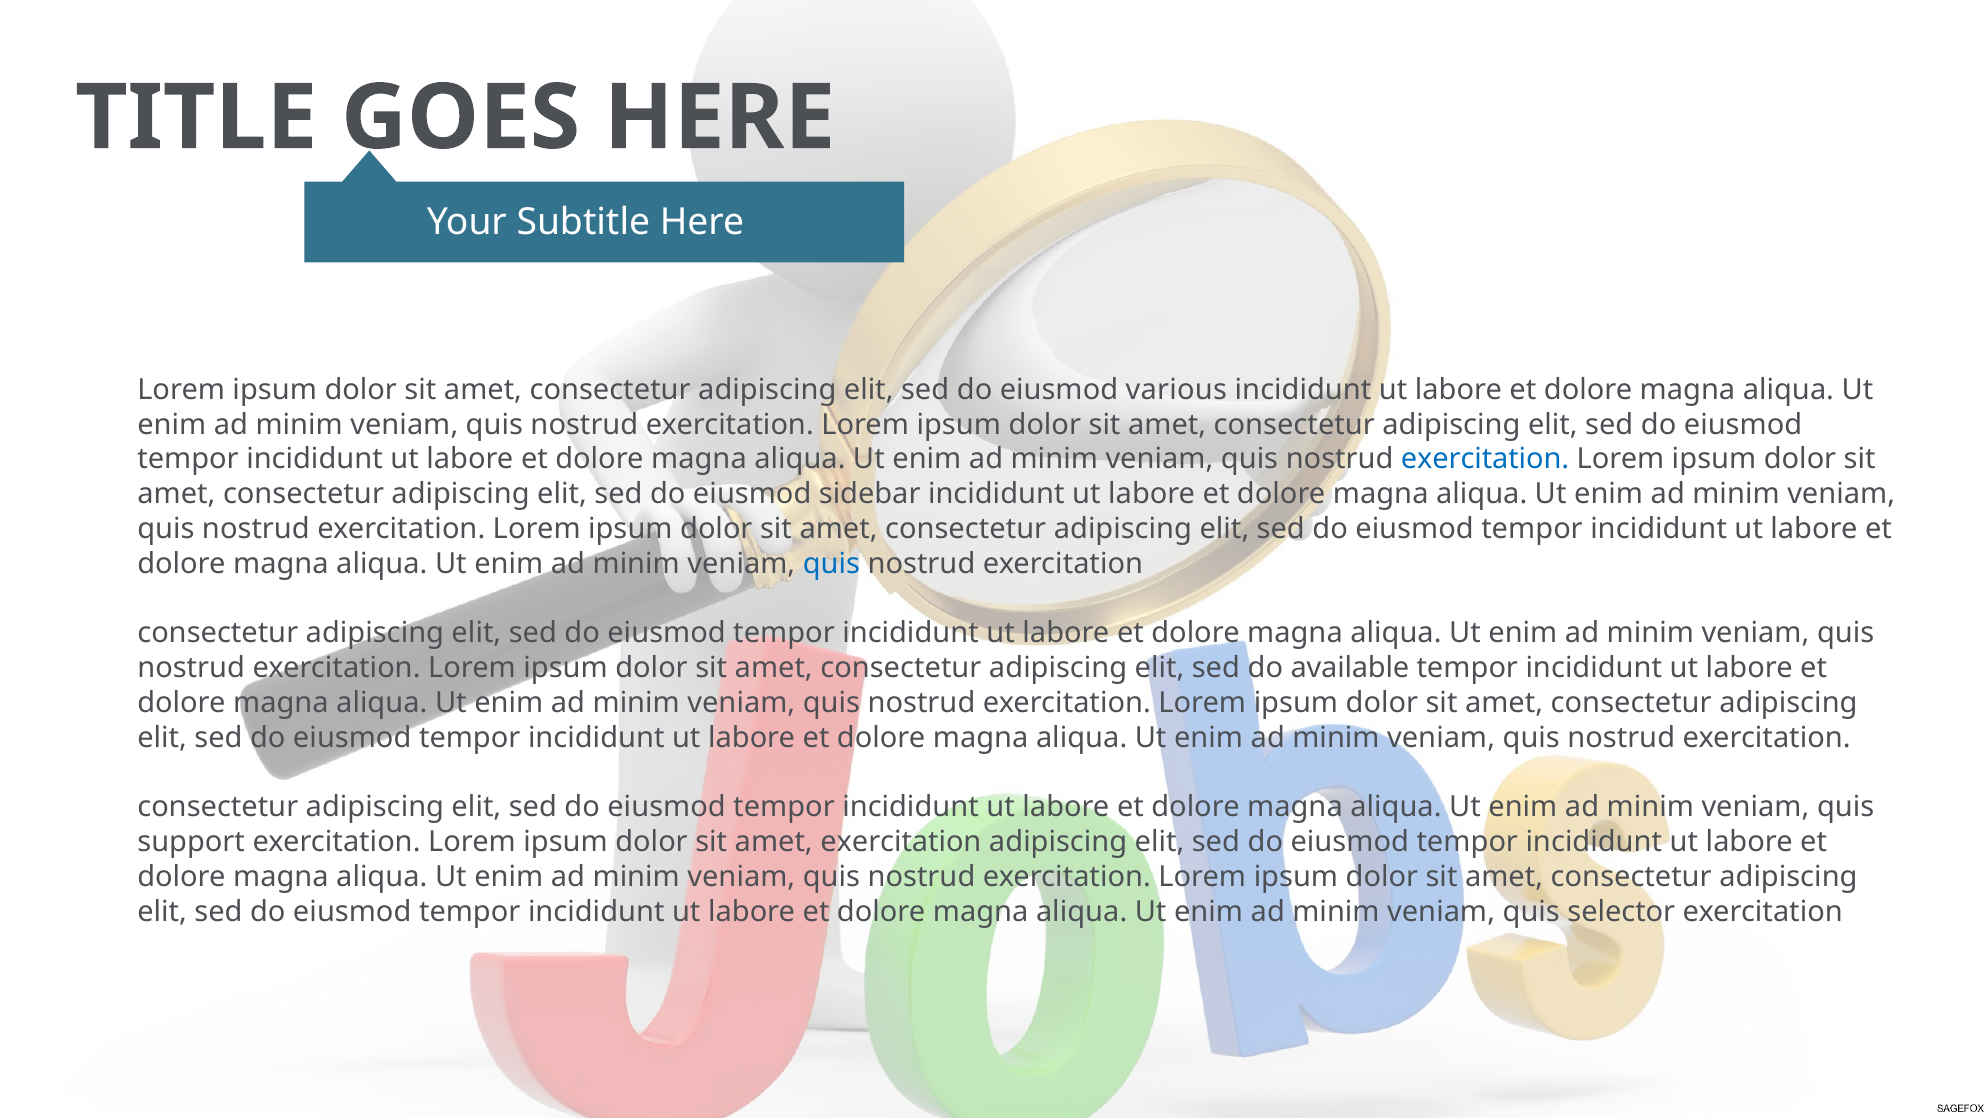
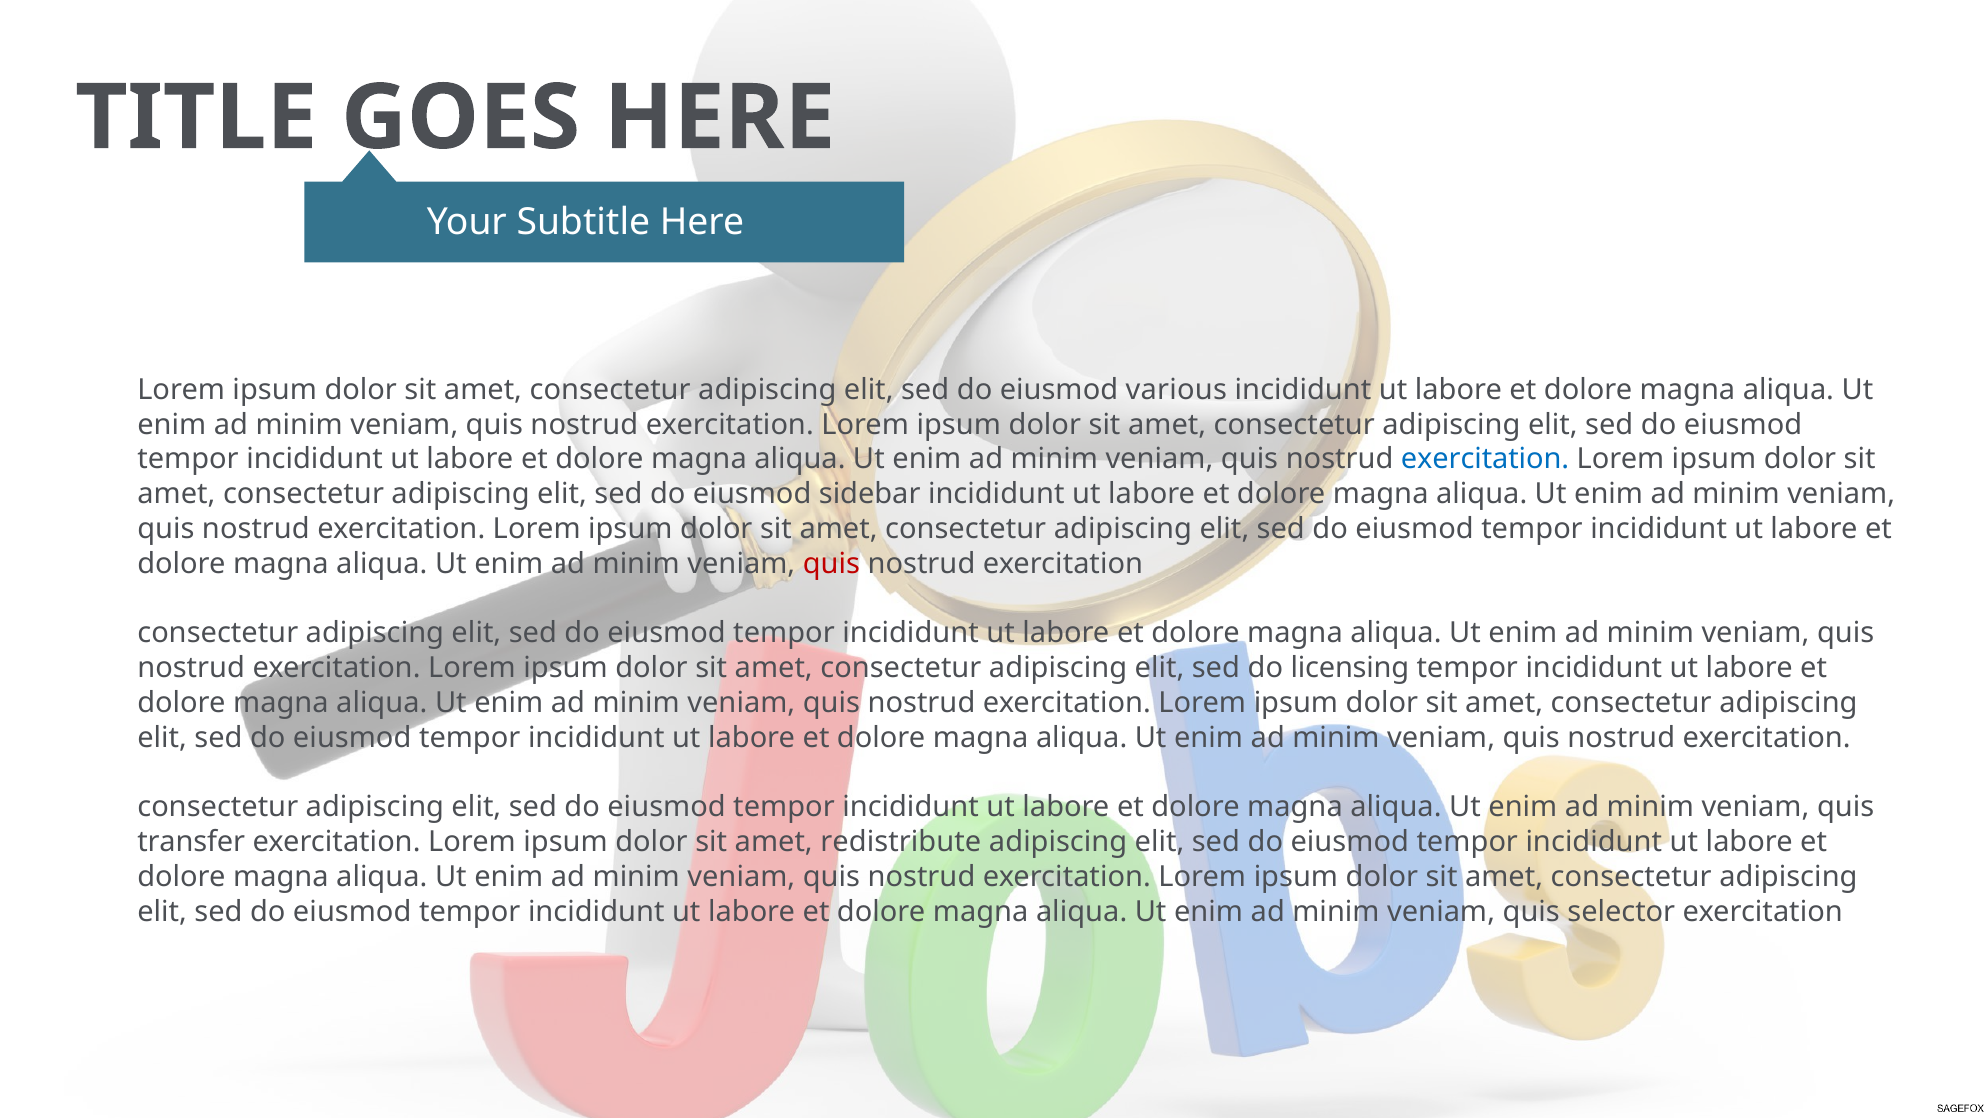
quis colour: blue -> red (831, 564)
available: available -> licensing (1350, 668)
support: support -> transfer (191, 842)
amet exercitation: exercitation -> redistribute (901, 842)
